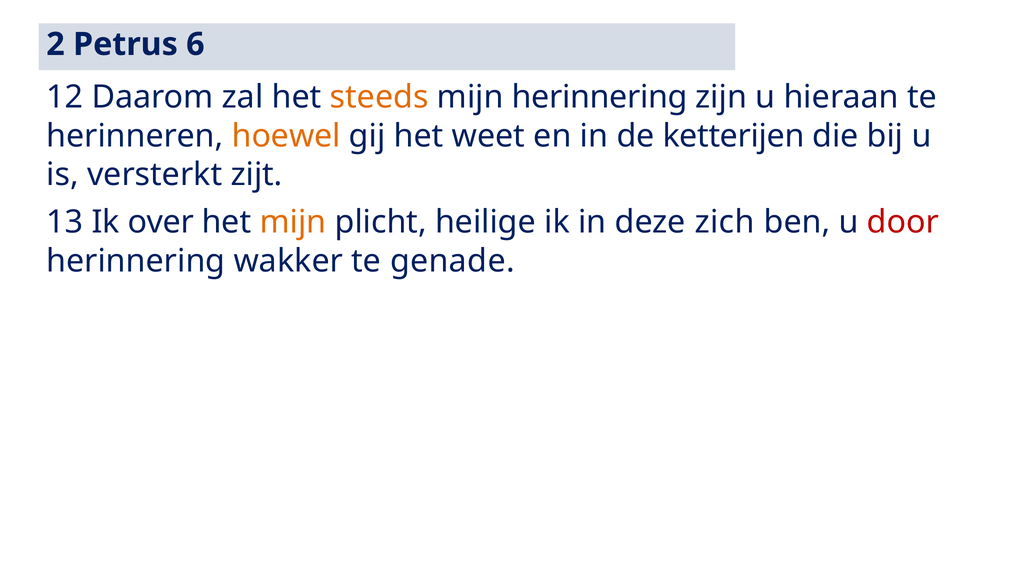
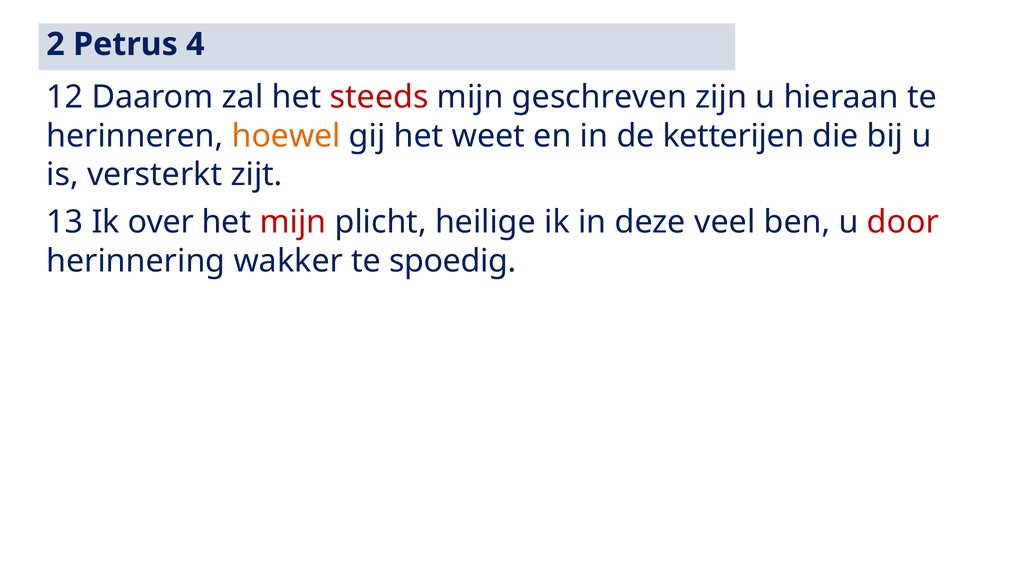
6: 6 -> 4 (195, 44)
steeds colour: orange -> red (379, 97)
mijn herinnering: herinnering -> geschreven (599, 97)
mijn colour: orange -> red (293, 222)
zich: zich -> veel (725, 222)
genade: genade -> spoedig (453, 261)
